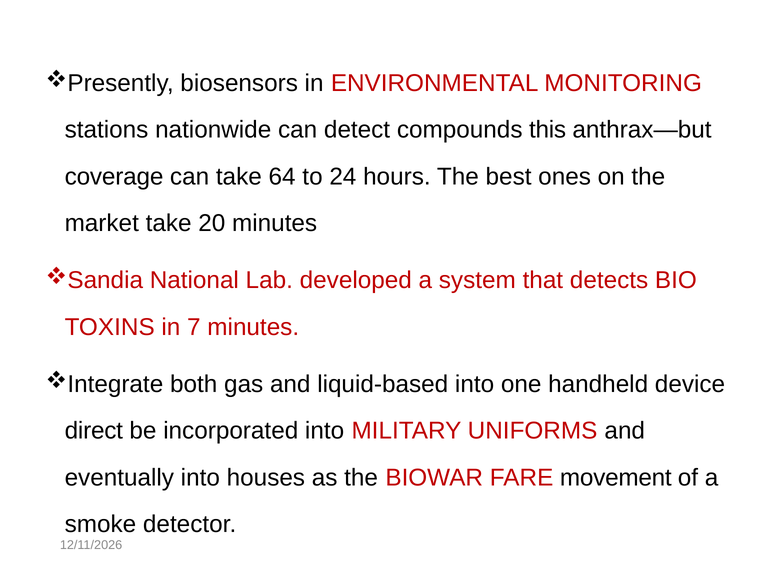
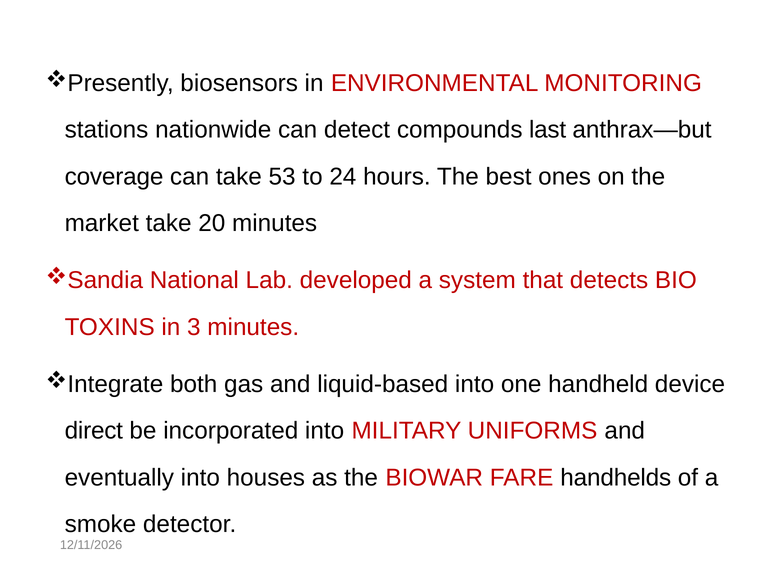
this: this -> last (548, 130)
64: 64 -> 53 (282, 177)
7: 7 -> 3 (194, 327)
movement: movement -> handhelds (616, 477)
